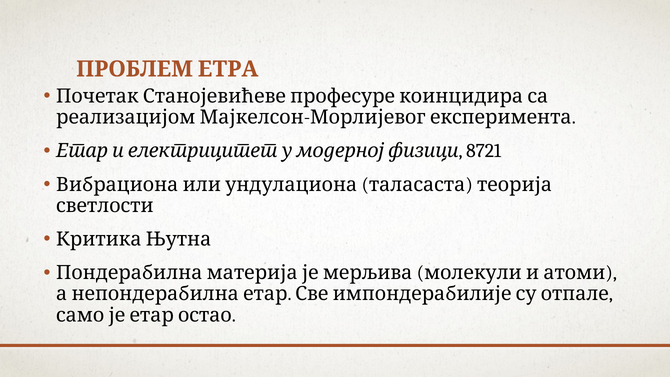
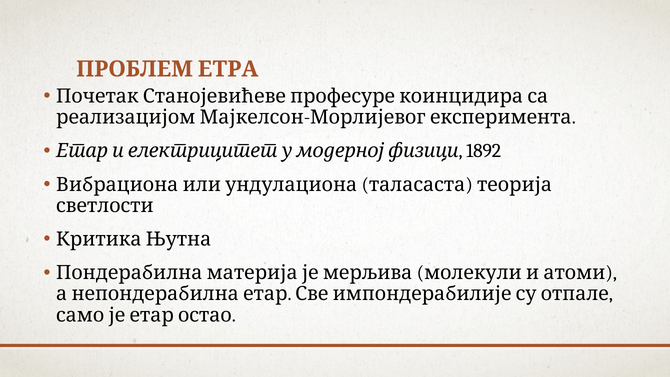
8721: 8721 -> 1892 (484, 151)
